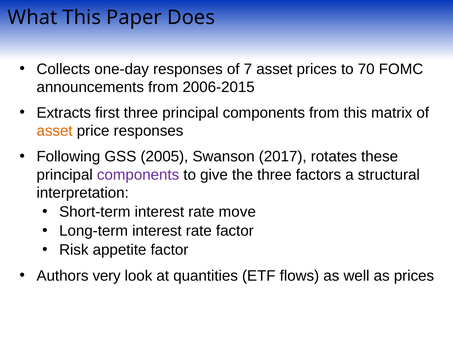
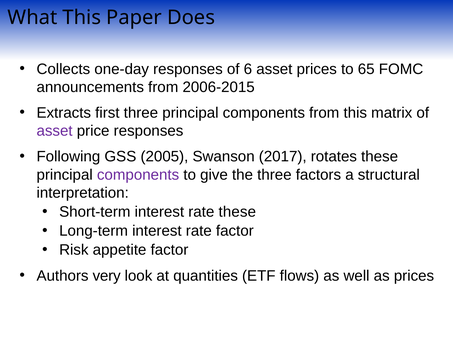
7: 7 -> 6 (248, 69)
70: 70 -> 65 (366, 69)
asset colour: orange -> purple (55, 131)
rate move: move -> these (237, 212)
